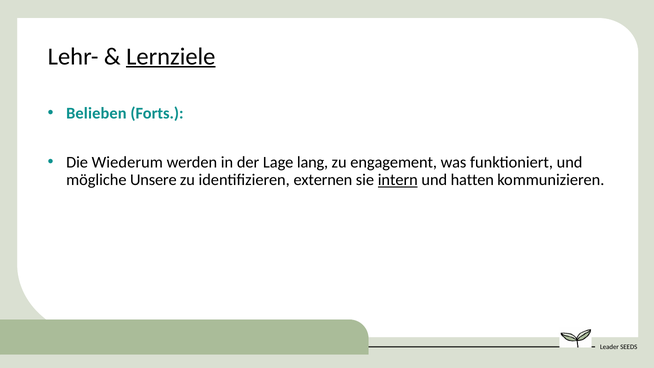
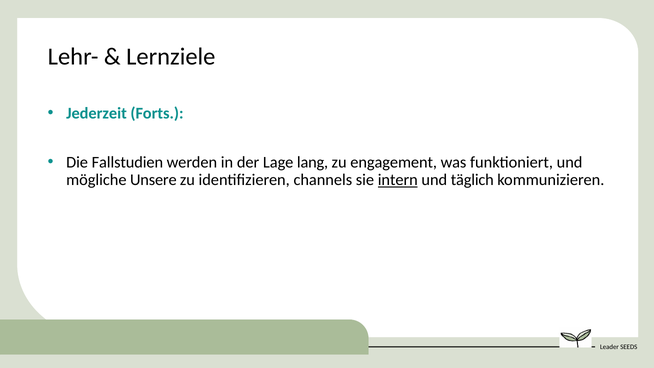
Lernziele underline: present -> none (171, 56)
Belieben: Belieben -> Jederzeit (96, 113)
Wiederum: Wiederum -> Fallstudien (127, 162)
externen: externen -> channels (323, 180)
hatten: hatten -> täglich (472, 180)
